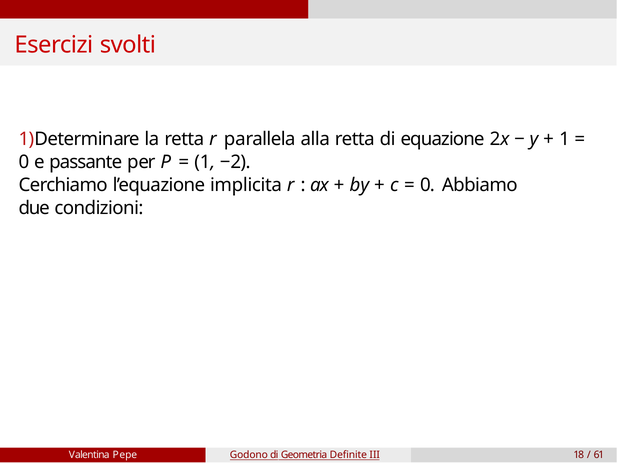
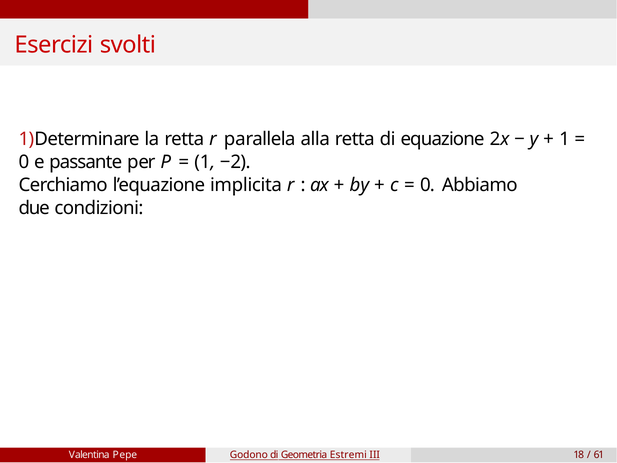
Definite: Definite -> Estremi (348, 455)
